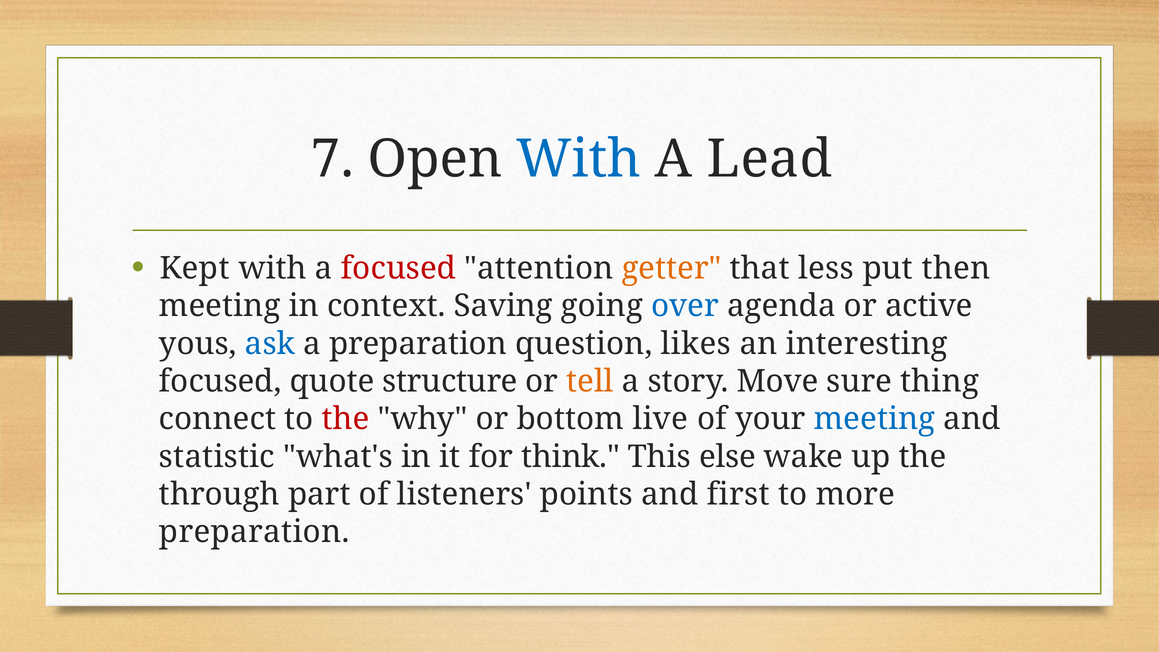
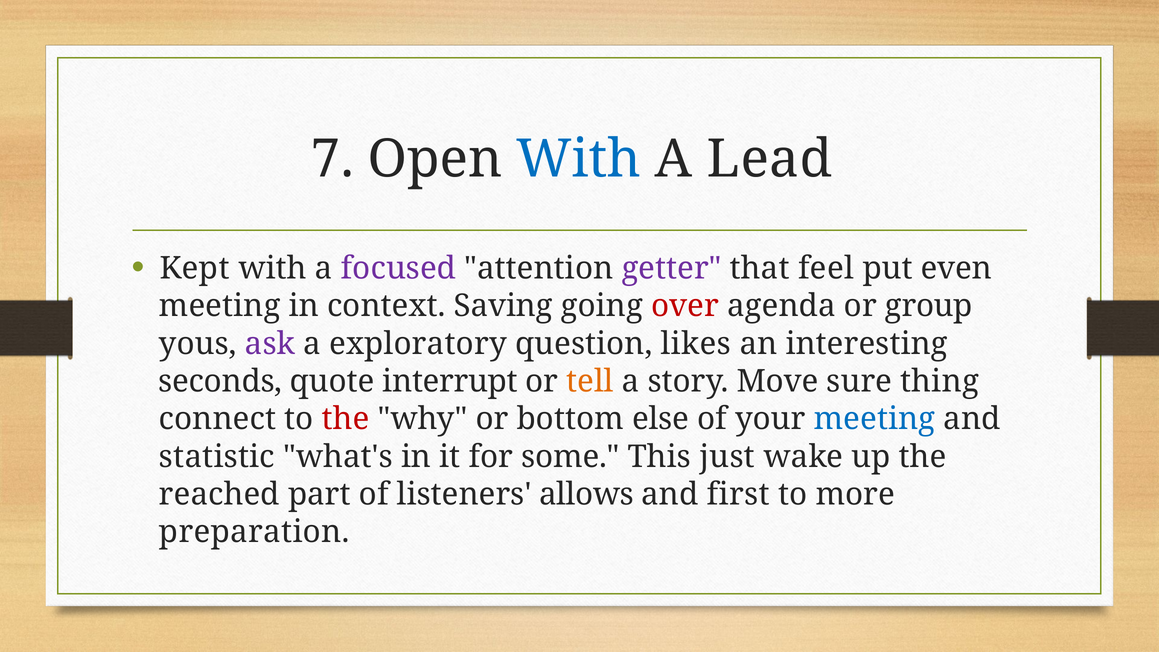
focused colour: red -> purple (399, 268)
getter colour: orange -> purple (672, 268)
less: less -> feel (826, 268)
then: then -> even (956, 268)
over colour: blue -> red (685, 306)
active: active -> group (929, 306)
ask colour: blue -> purple (270, 344)
a preparation: preparation -> exploratory (418, 344)
focused: focused -> seconds (220, 381)
structure: structure -> interrupt (450, 381)
live: live -> else (661, 419)
think: think -> some (571, 457)
else: else -> just (727, 457)
through: through -> reached (219, 494)
points: points -> allows (587, 494)
